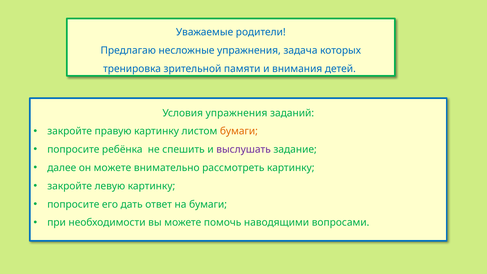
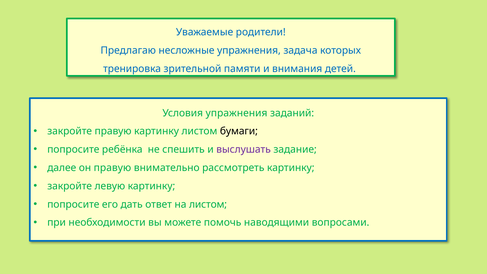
бумаги colour: orange -> black (239, 131)
он можете: можете -> правую (112, 168)
на бумаги: бумаги -> листом (208, 204)
